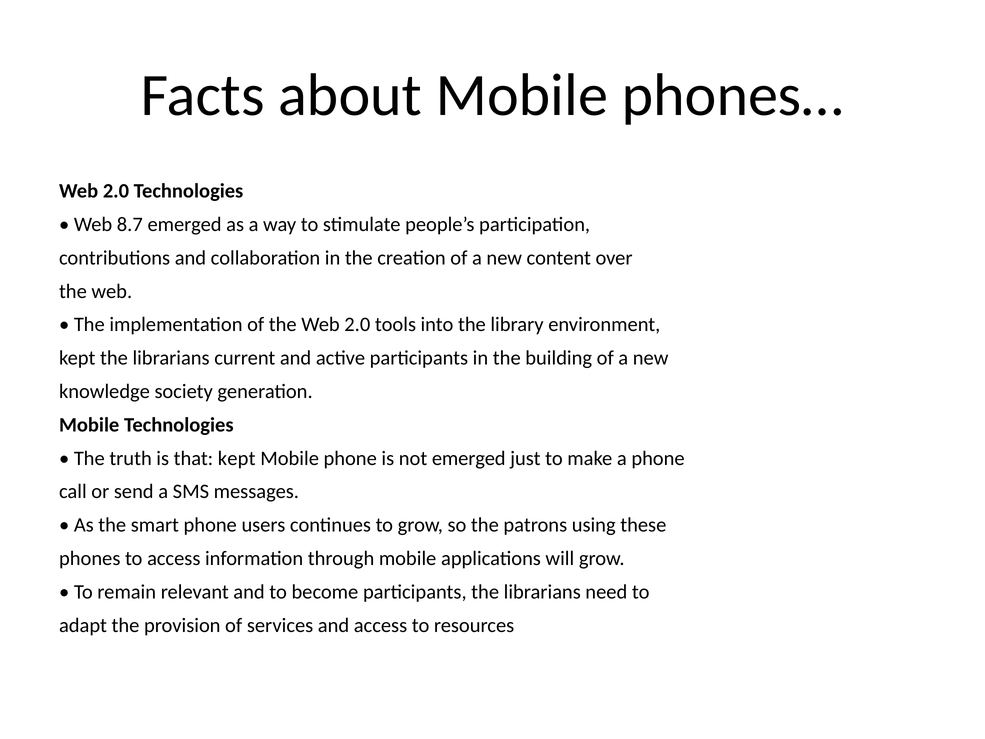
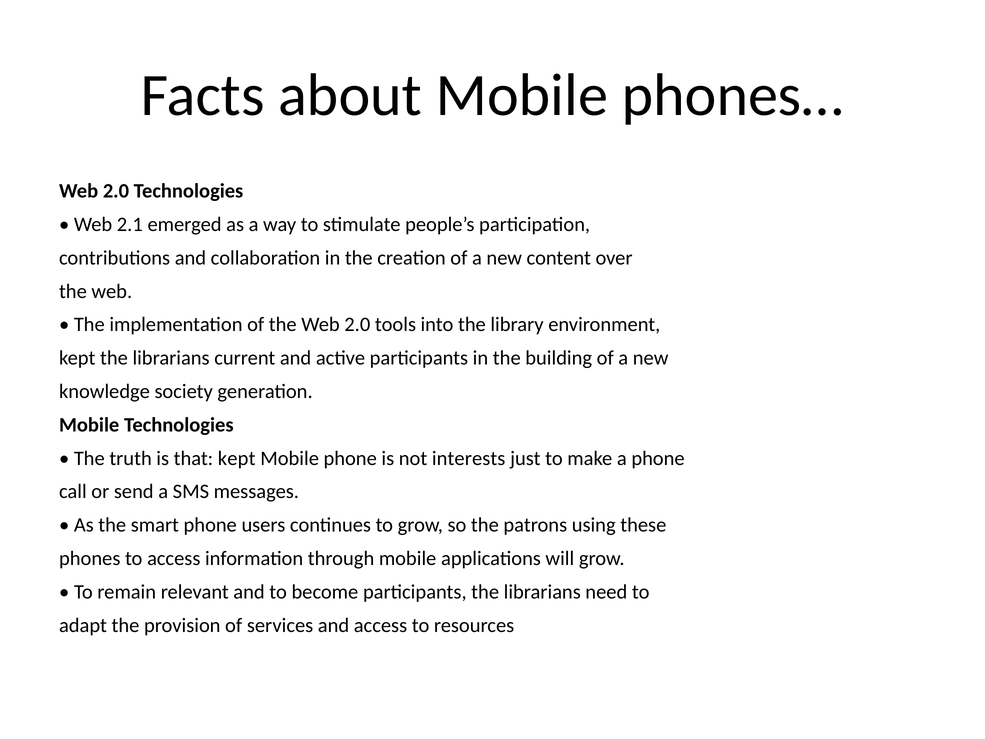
8.7: 8.7 -> 2.1 (130, 224)
not emerged: emerged -> interests (469, 458)
